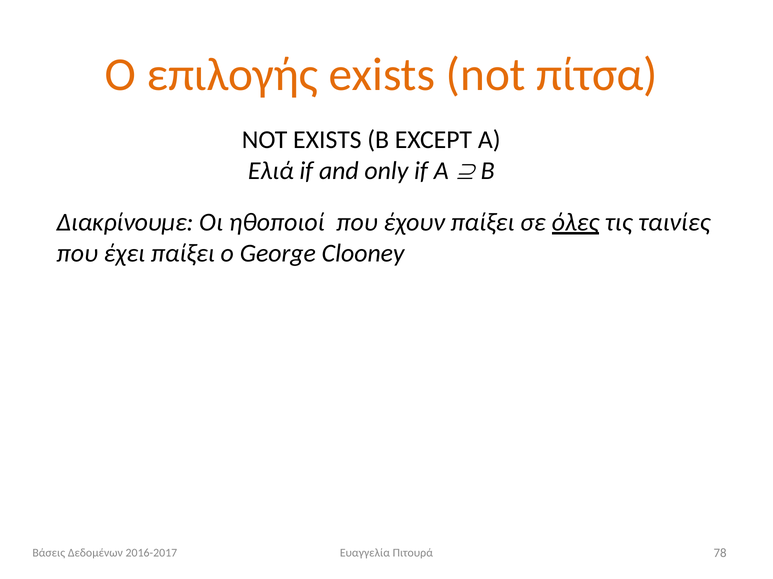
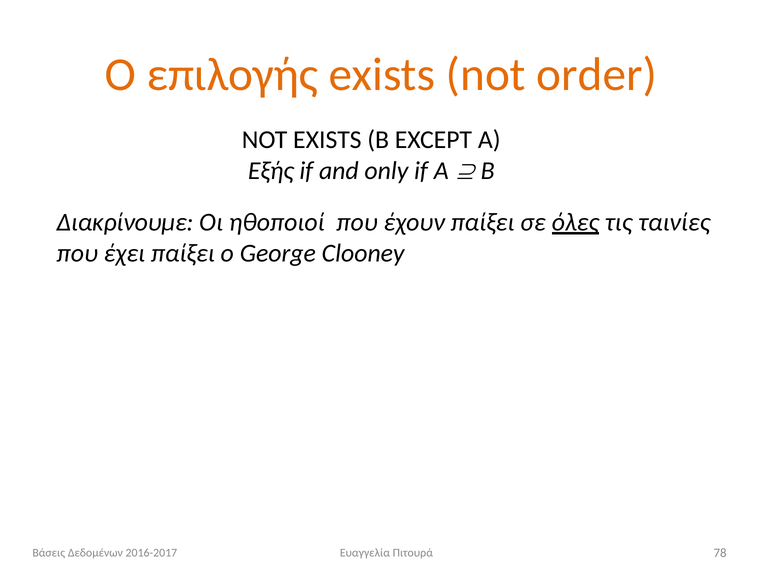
πίτσα: πίτσα -> order (597, 75)
Ελιά: Ελιά -> Εξής (271, 171)
